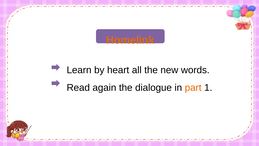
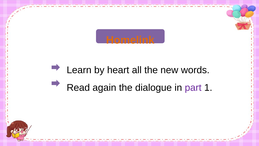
part colour: orange -> purple (193, 87)
